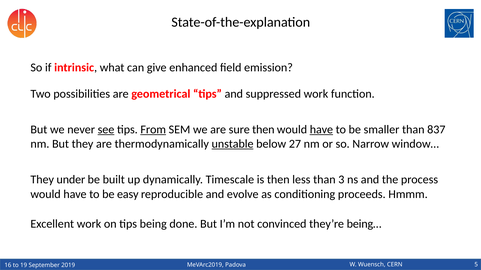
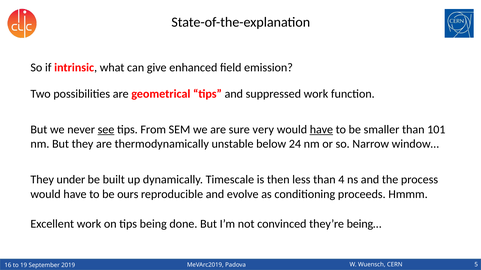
From underline: present -> none (153, 130)
sure then: then -> very (263, 130)
837: 837 -> 101 (436, 130)
unstable underline: present -> none (233, 144)
27: 27 -> 24 (295, 144)
3: 3 -> 4 (341, 180)
easy: easy -> ours (128, 194)
